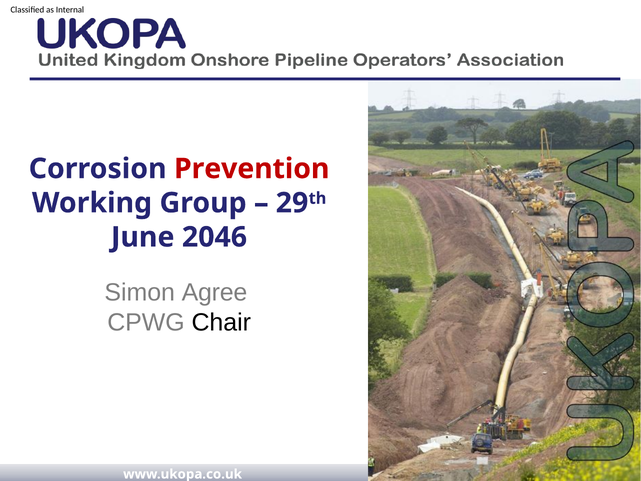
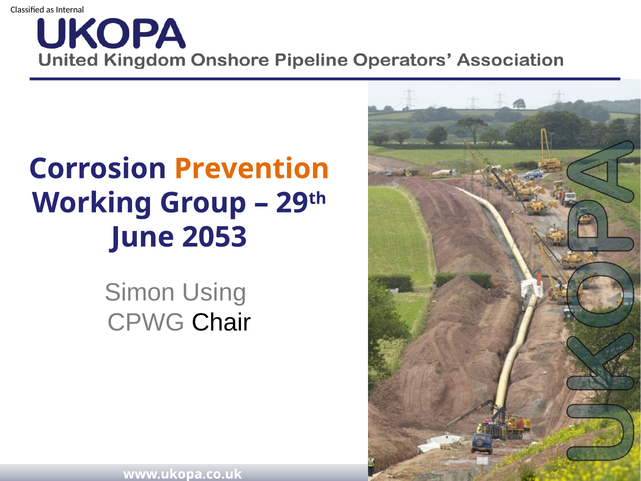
Prevention colour: red -> orange (252, 169)
2046: 2046 -> 2053 (214, 237)
Agree: Agree -> Using (214, 292)
